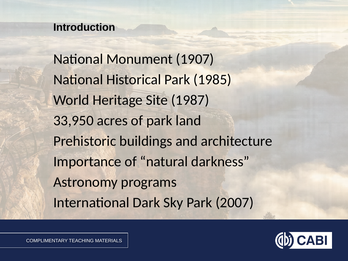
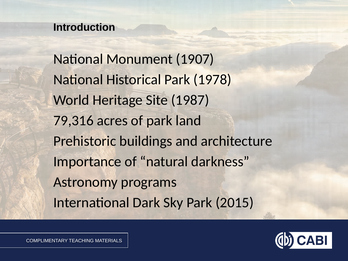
1985: 1985 -> 1978 (212, 80)
33,950: 33,950 -> 79,316 (74, 120)
2007: 2007 -> 2015 (235, 202)
